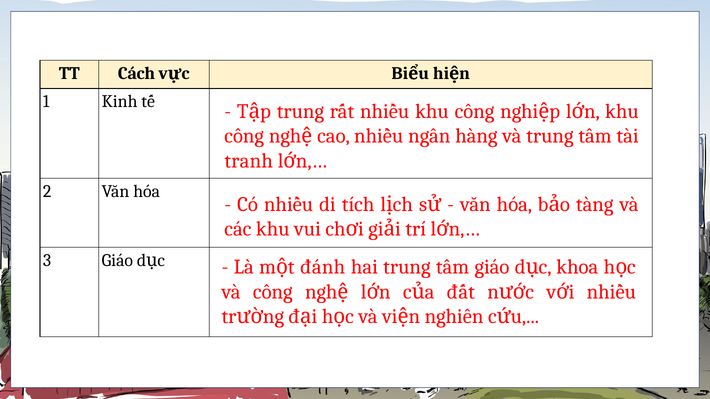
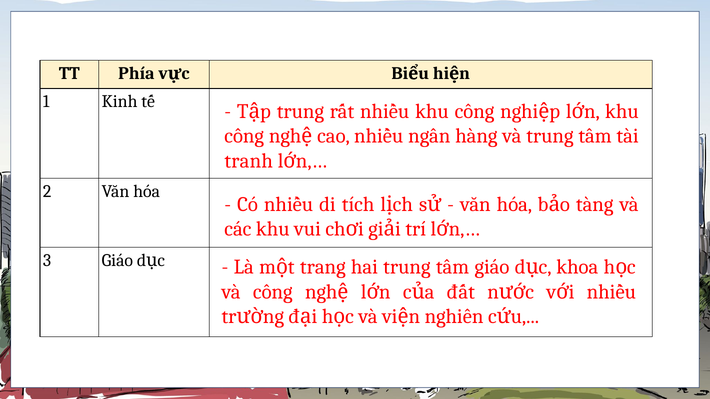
Cách: Cách -> Phía (136, 74)
đánh: đánh -> trang (323, 267)
